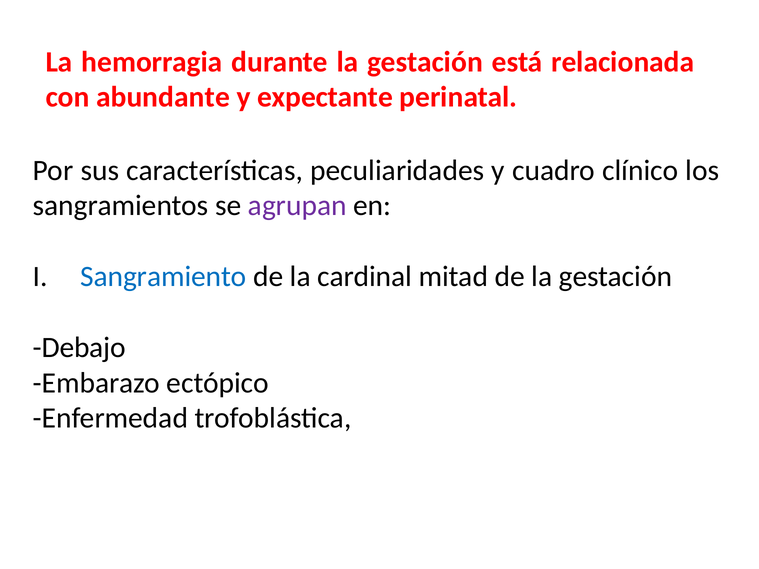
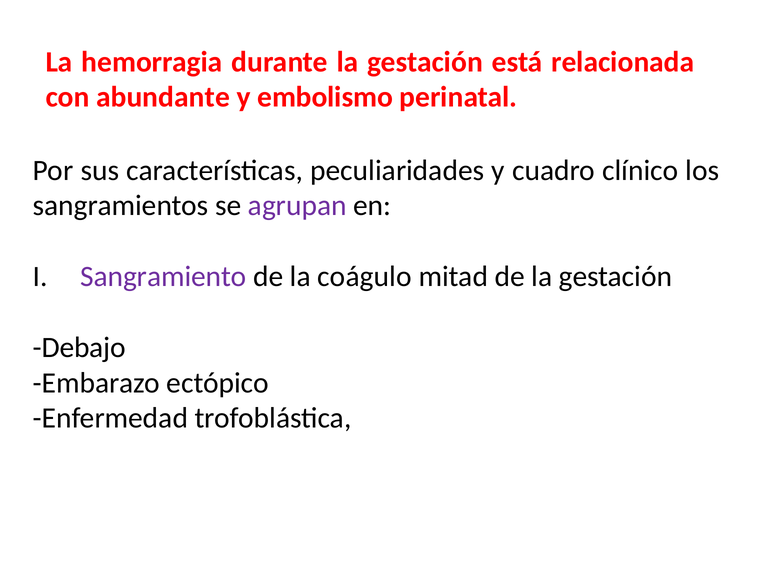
expectante: expectante -> embolismo (325, 97)
Sangramiento colour: blue -> purple (163, 277)
cardinal: cardinal -> coágulo (365, 277)
